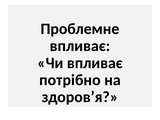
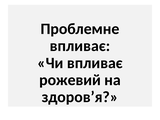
потрібно: потрібно -> рожевий (70, 80)
